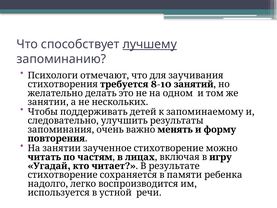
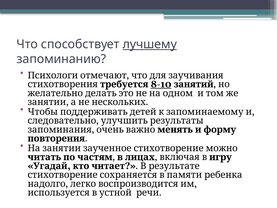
8-10 underline: none -> present (161, 84)
